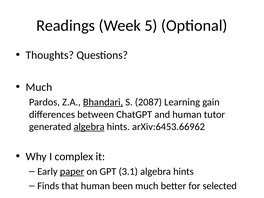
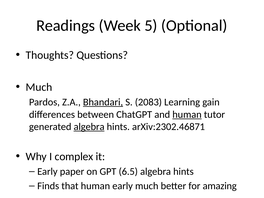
2087: 2087 -> 2083 (148, 102)
human underline: none -> present (187, 114)
arXiv:6453.66962: arXiv:6453.66962 -> arXiv:2302.46871 (169, 127)
paper underline: present -> none (72, 172)
3.1: 3.1 -> 6.5 (128, 172)
human been: been -> early (123, 186)
selected: selected -> amazing (220, 186)
